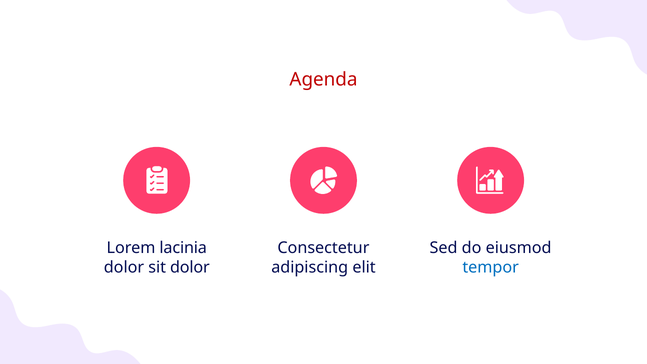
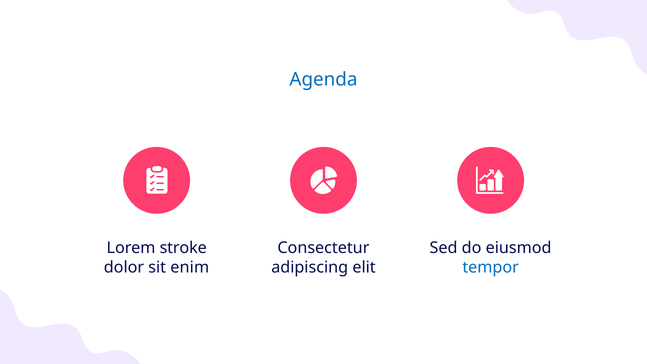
Agenda colour: red -> blue (323, 79)
lacinia: lacinia -> stroke (183, 248)
sit dolor: dolor -> enim (190, 267)
